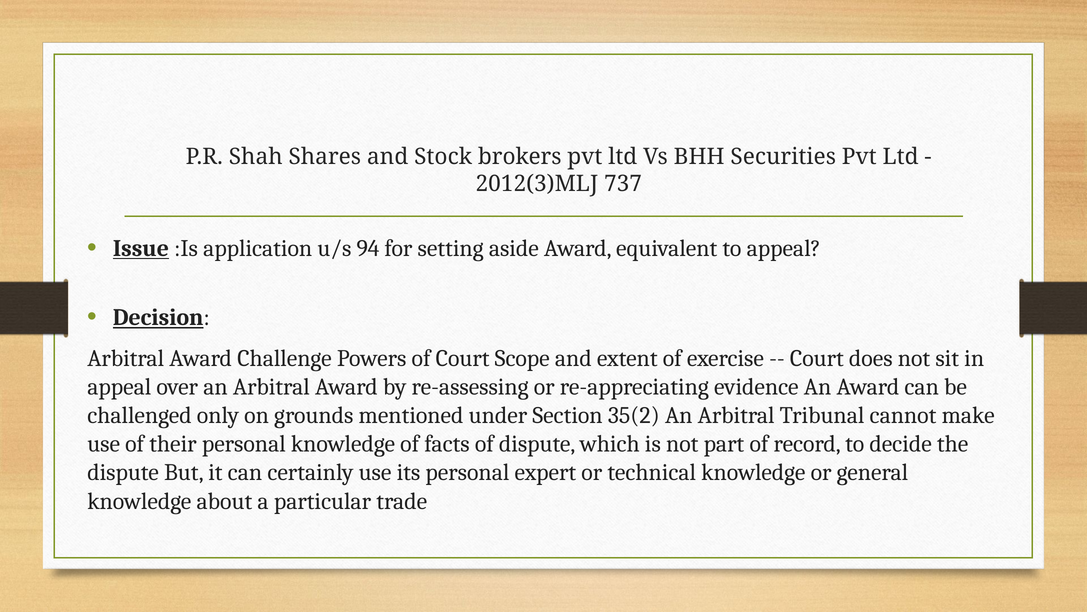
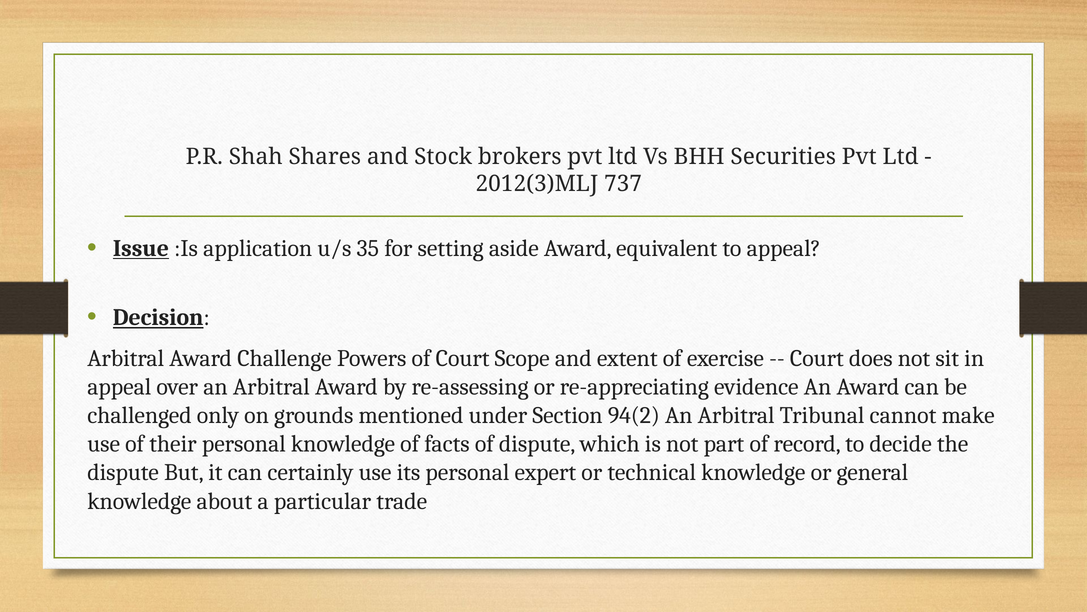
94: 94 -> 35 (368, 248)
35(2: 35(2 -> 94(2 (634, 415)
